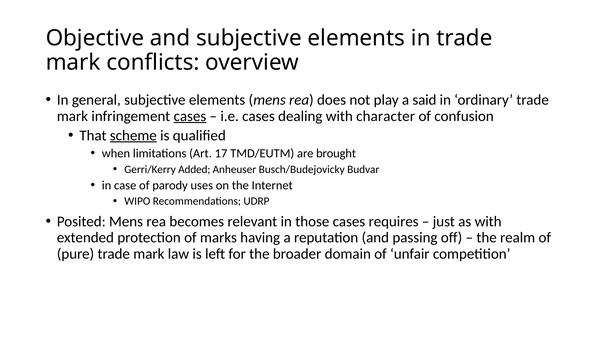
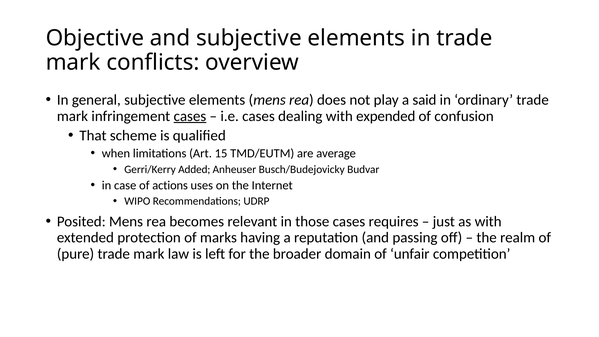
character: character -> expended (386, 116)
scheme underline: present -> none (133, 135)
17: 17 -> 15 (221, 153)
brought: brought -> average (336, 153)
parody: parody -> actions (170, 185)
